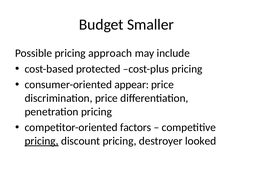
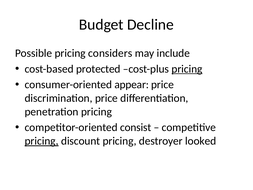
Smaller: Smaller -> Decline (150, 24)
approach: approach -> considers (110, 53)
pricing underline: none -> present (187, 69)
factors: factors -> consist (136, 127)
